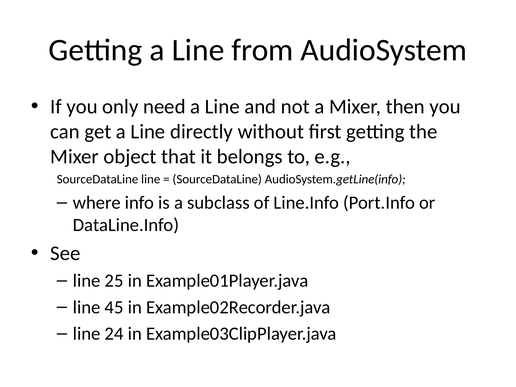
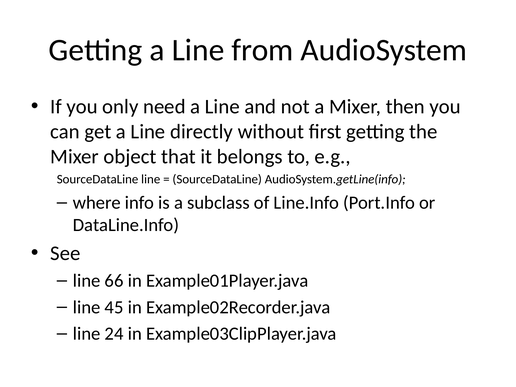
25: 25 -> 66 (114, 281)
